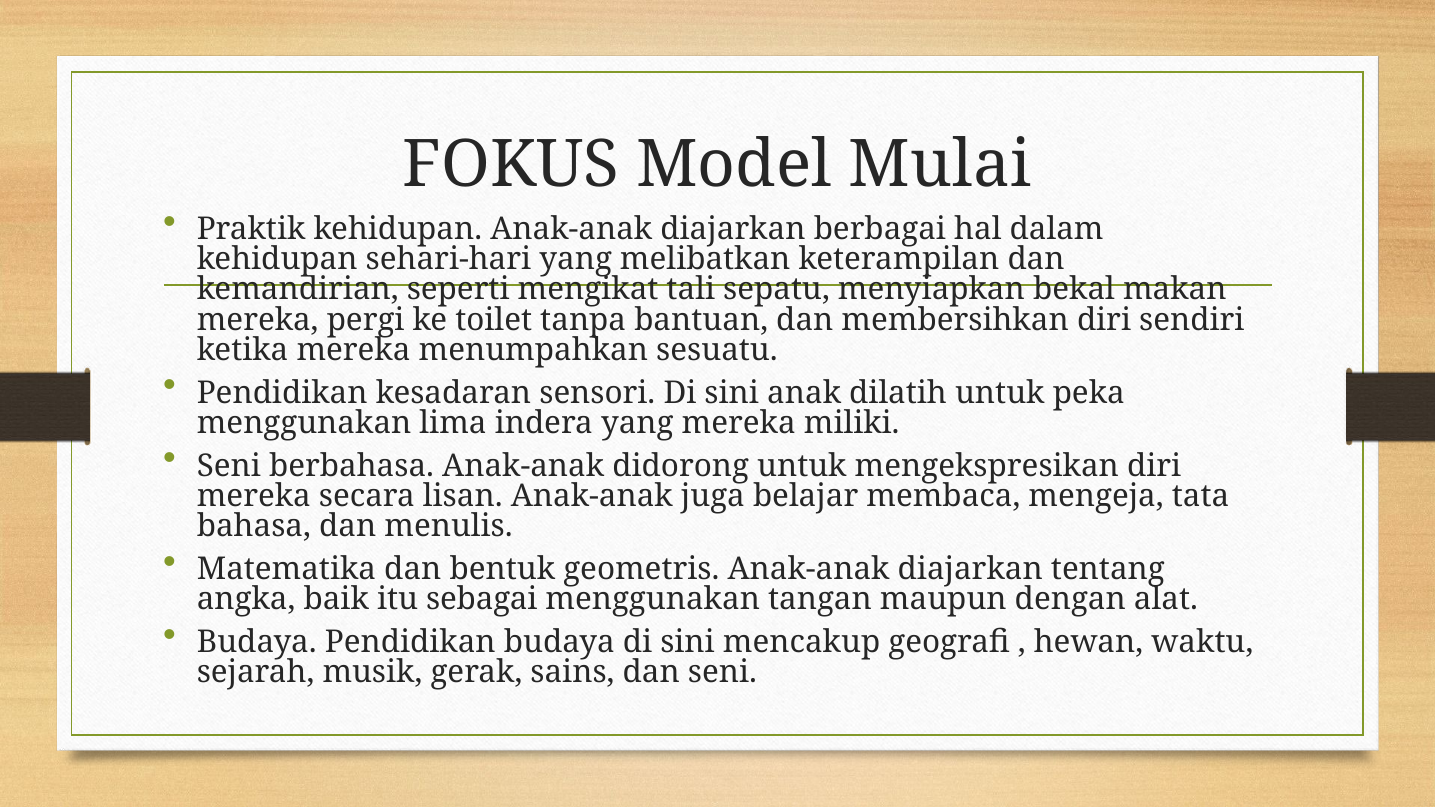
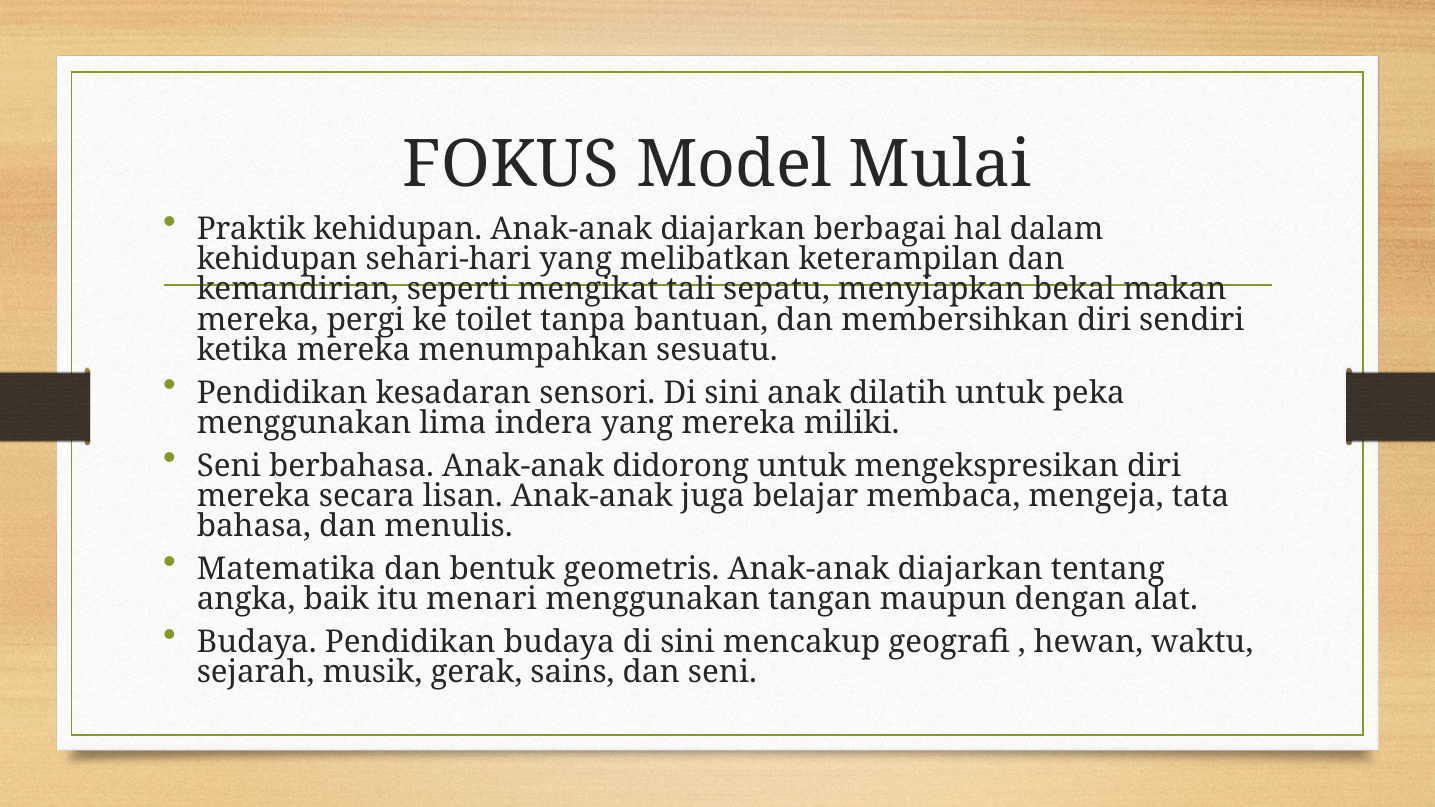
sebagai: sebagai -> menari (482, 599)
